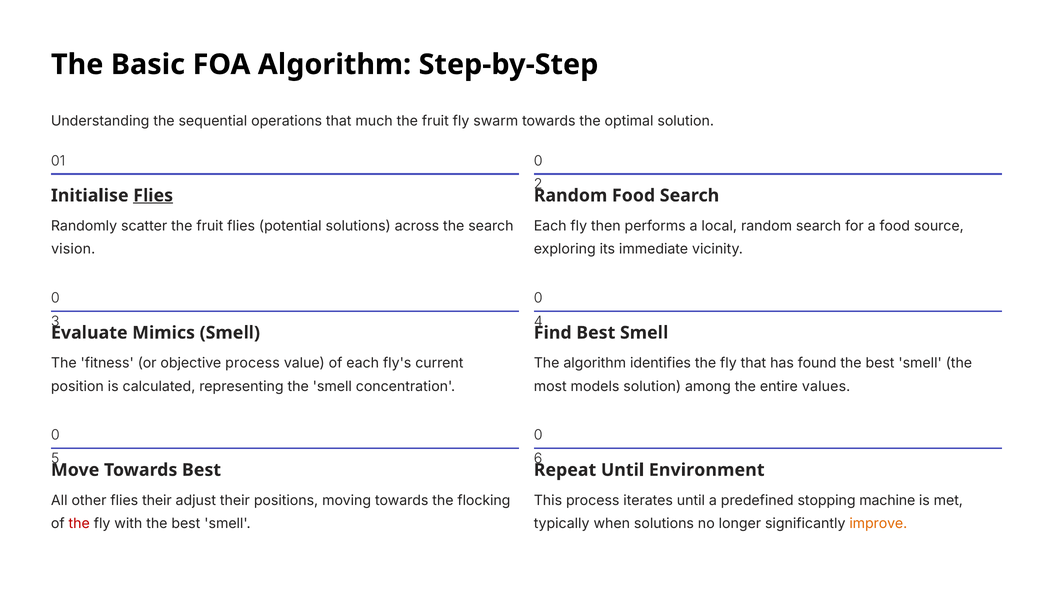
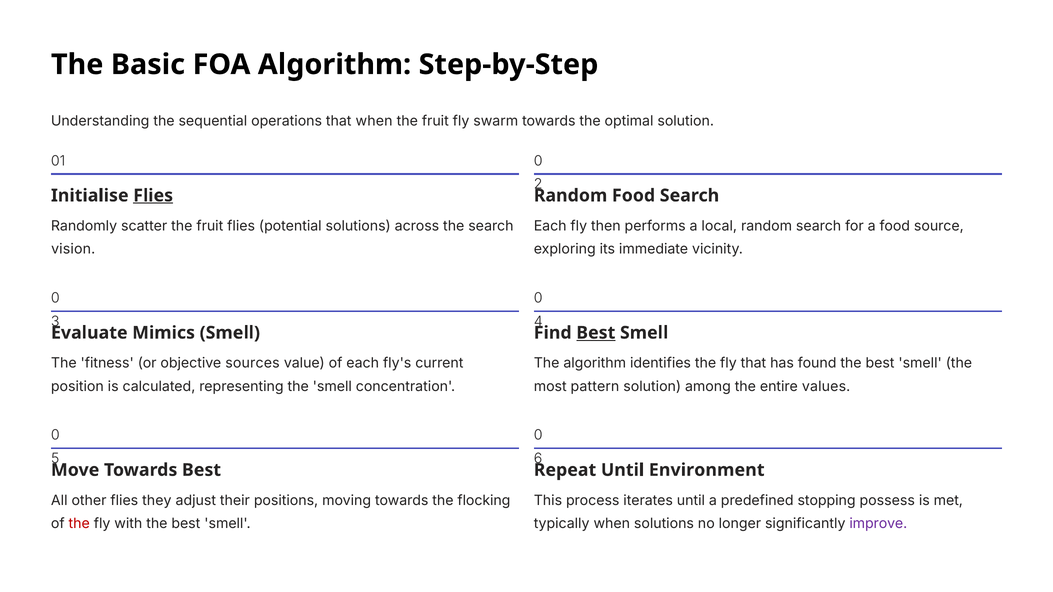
that much: much -> when (374, 121)
Best underline: none -> present (596, 333)
objective process: process -> sources (253, 363)
models: models -> pattern (595, 387)
flies their: their -> they (157, 501)
machine: machine -> possess (887, 501)
improve colour: orange -> purple (878, 524)
